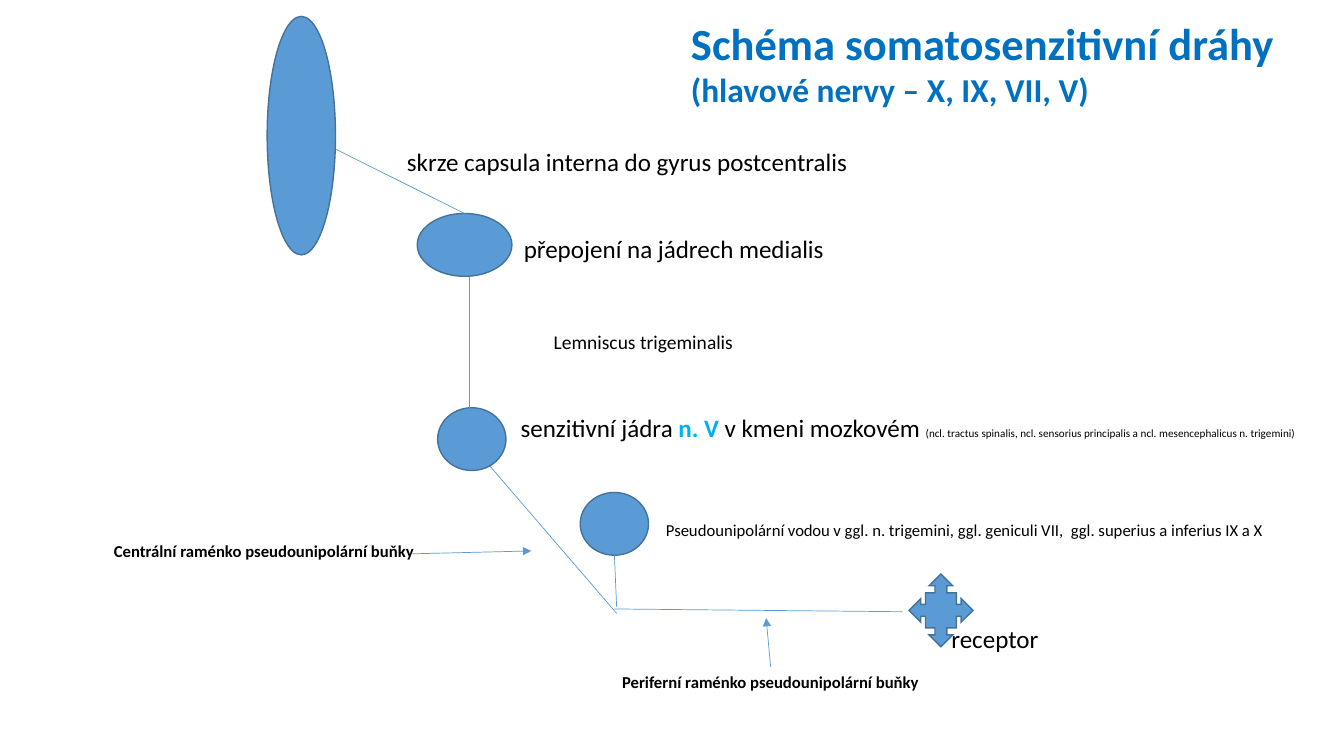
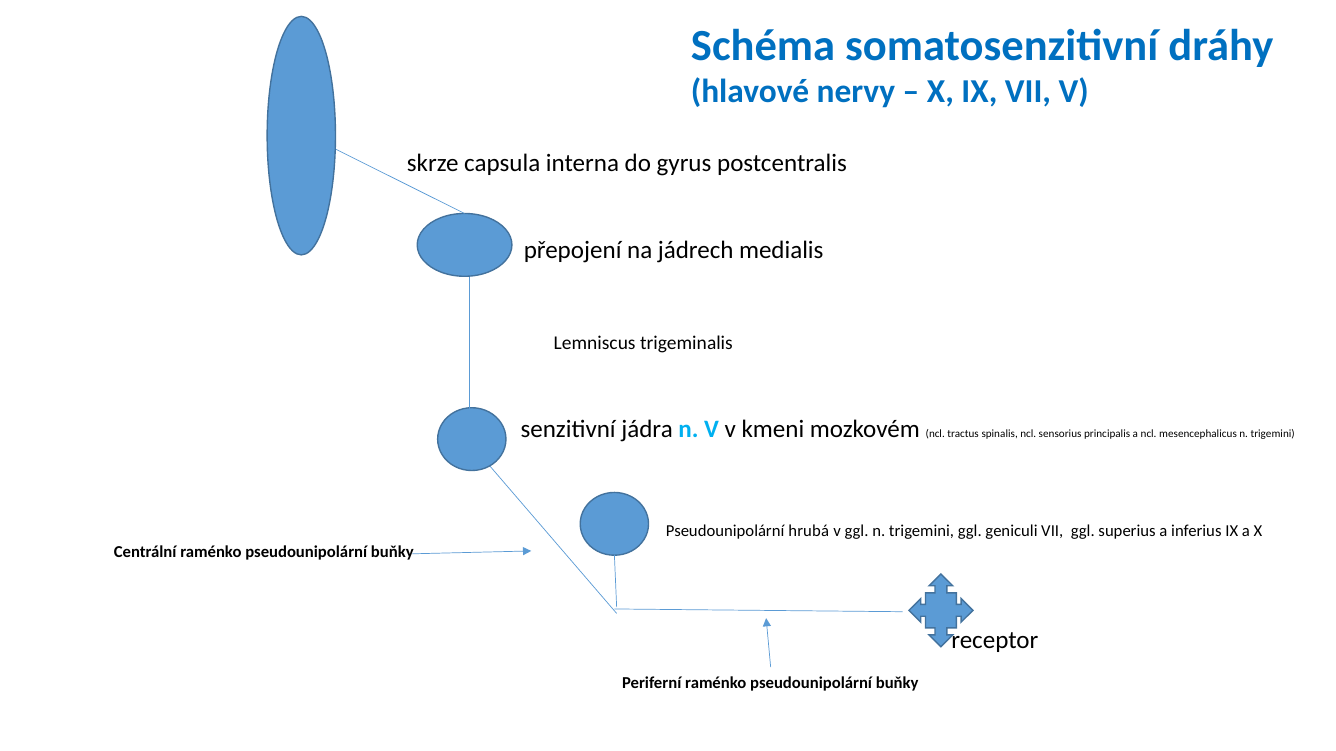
vodou: vodou -> hrubá (809, 532)
